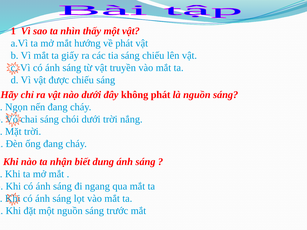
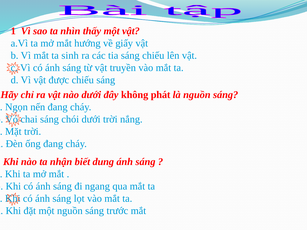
về phát: phát -> giấy (124, 43)
giấy: giấy -> sinh (70, 56)
